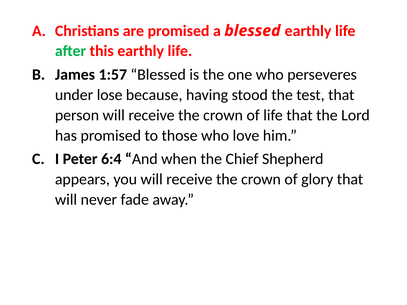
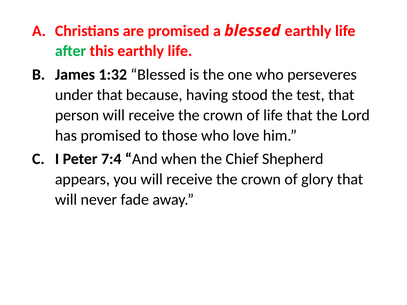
1:57: 1:57 -> 1:32 (113, 75)
under lose: lose -> that (110, 95)
6:4: 6:4 -> 7:4 (111, 159)
